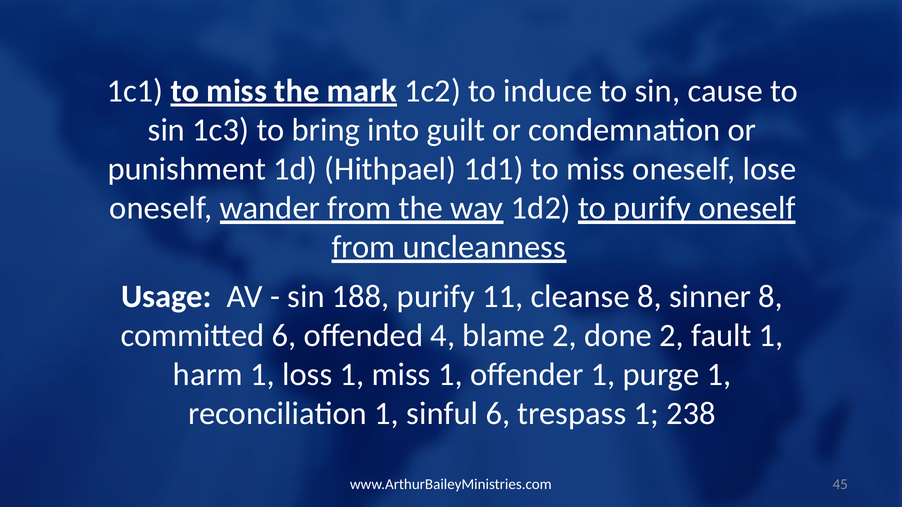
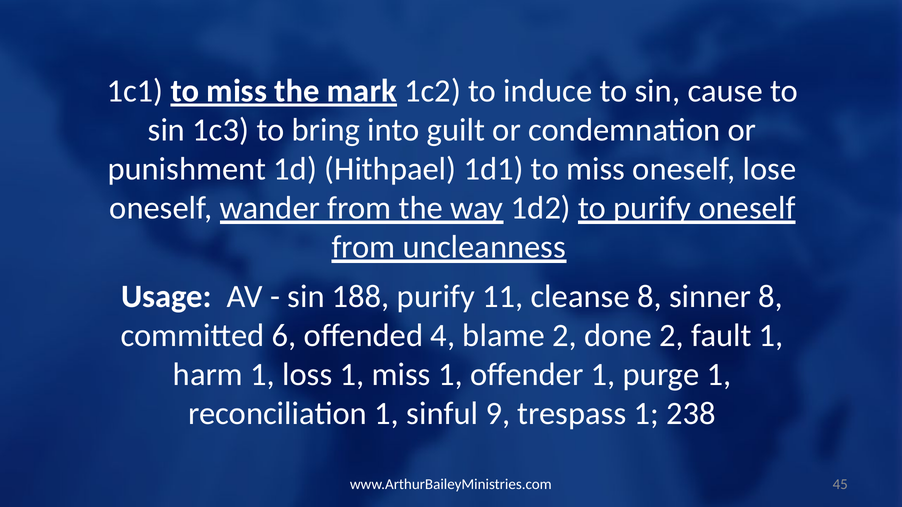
sinful 6: 6 -> 9 (498, 414)
